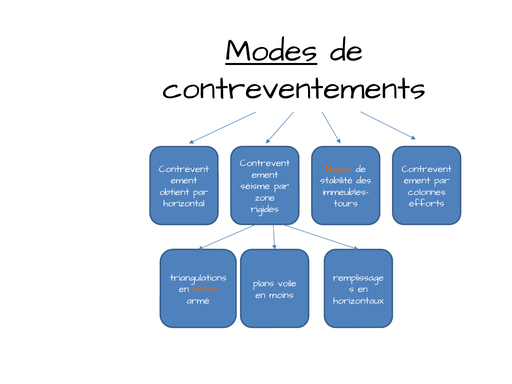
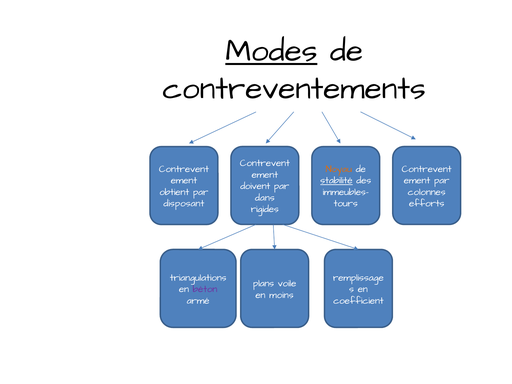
stabilité underline: none -> present (336, 180)
séisme: séisme -> doivent (255, 186)
zone: zone -> dans (265, 198)
horizontal: horizontal -> disposant (184, 203)
béton colour: orange -> purple (205, 289)
horizontaux: horizontaux -> coefficient (358, 301)
